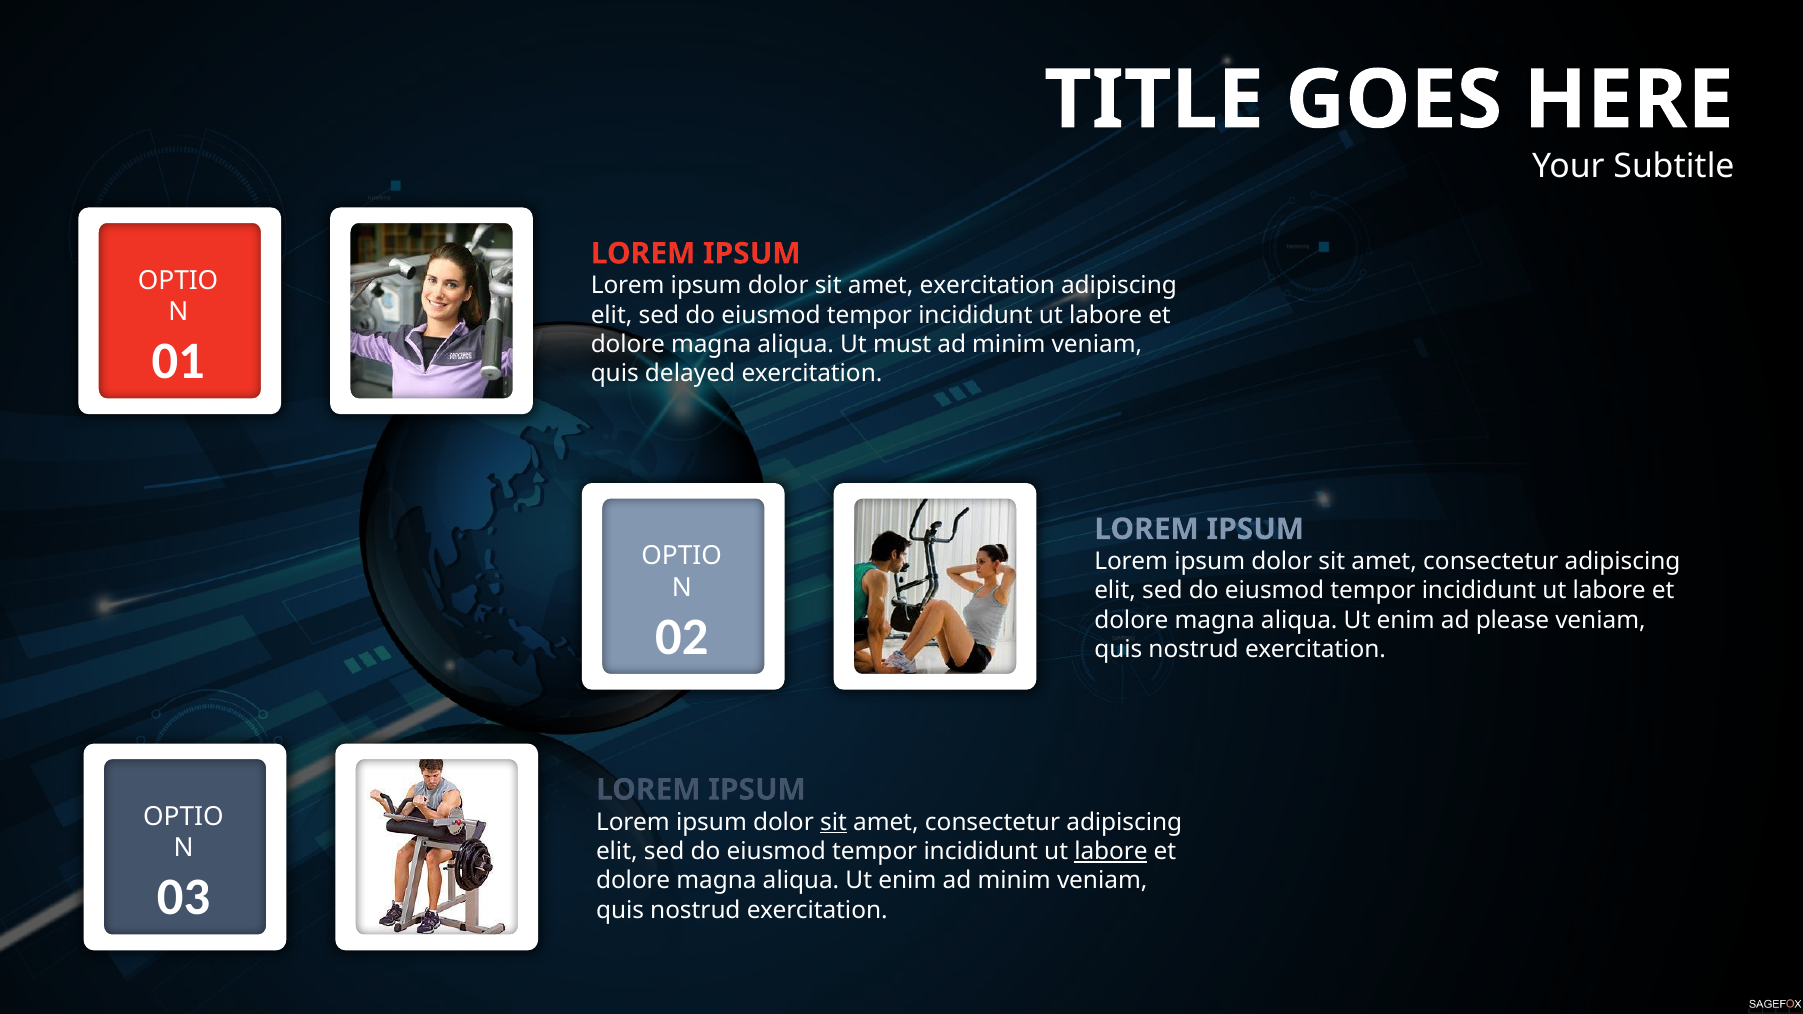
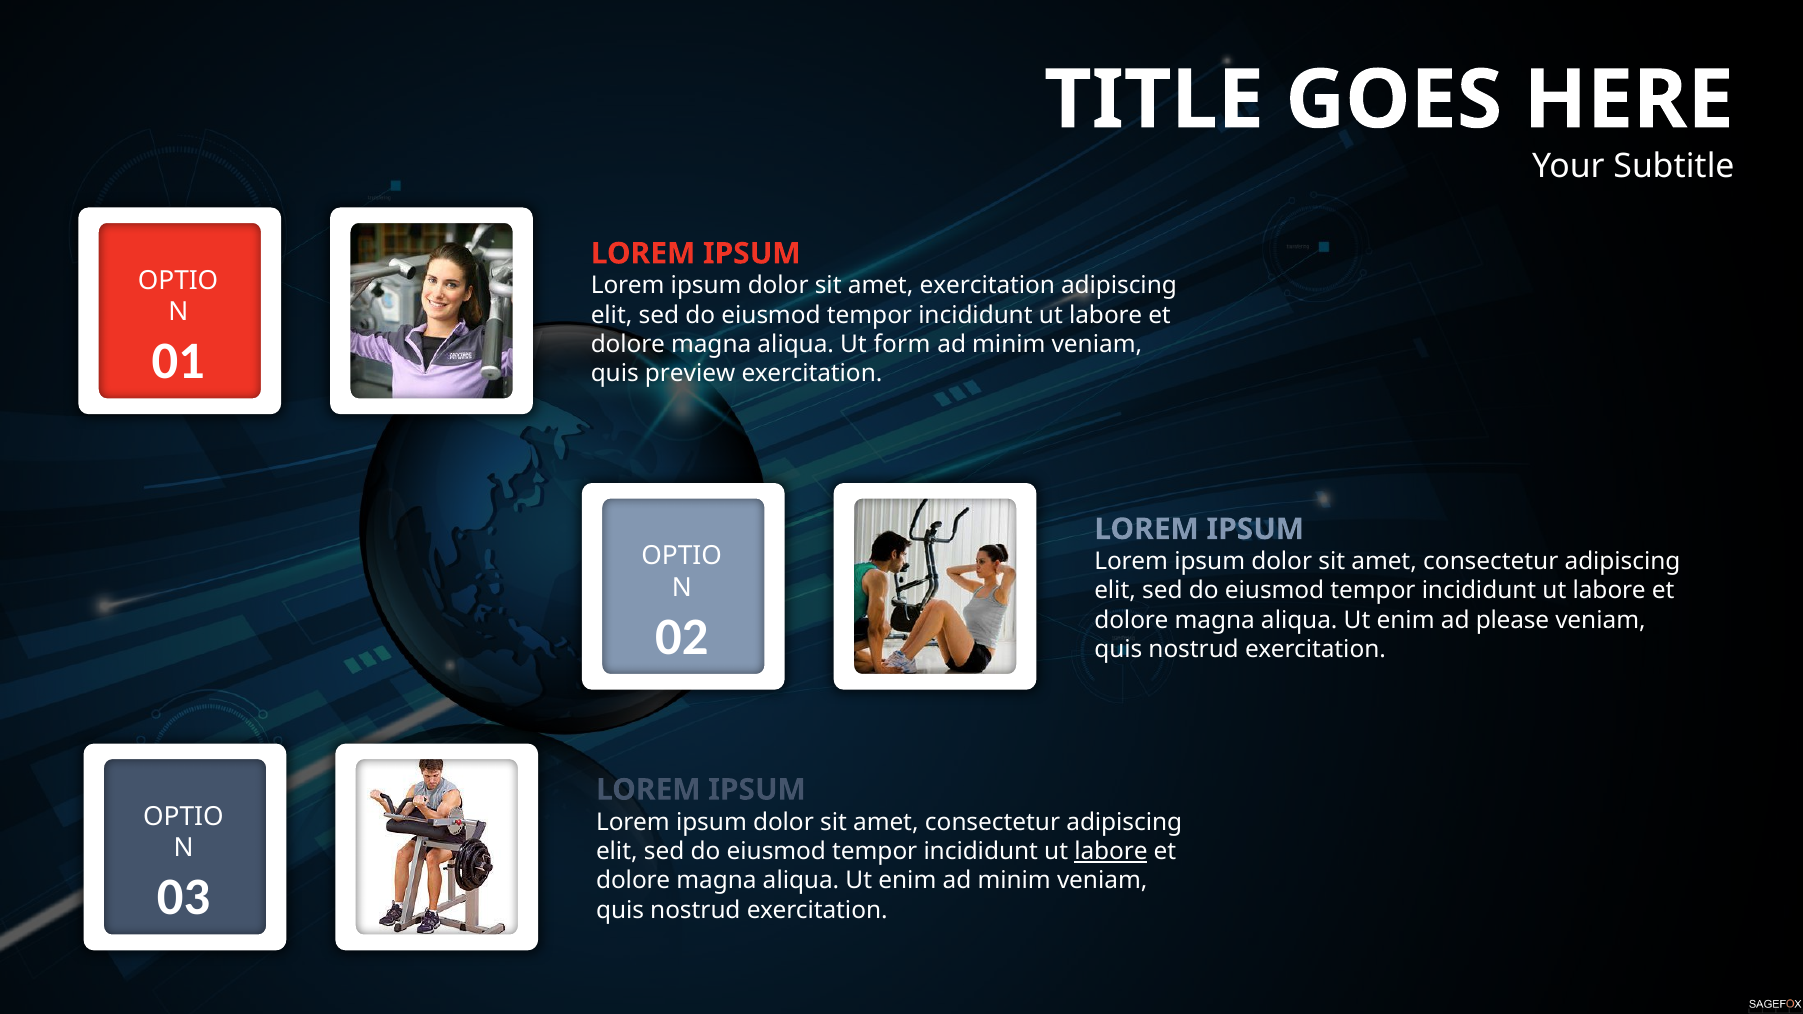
must: must -> form (902, 345)
delayed: delayed -> preview (690, 374)
sit underline: present -> none (833, 822)
